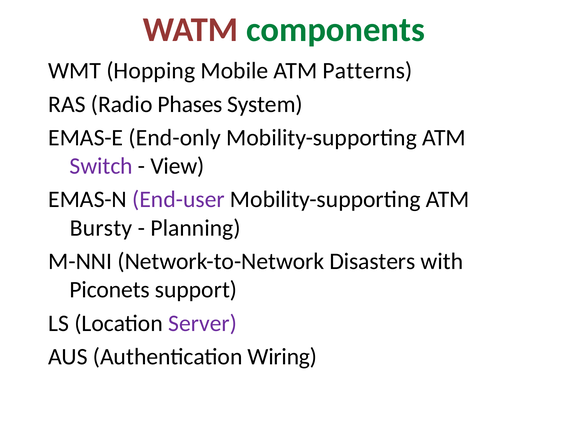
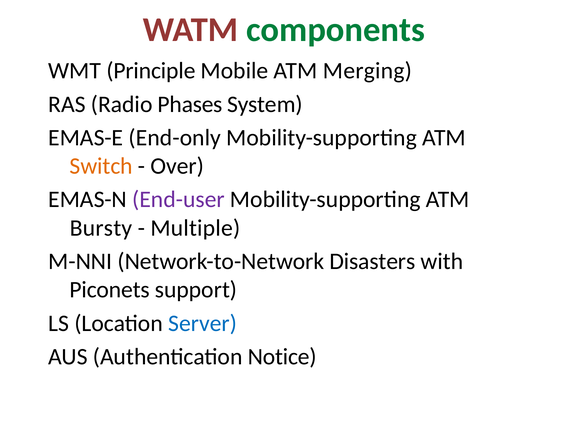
Hopping: Hopping -> Principle (151, 71)
Patterns: Patterns -> Merging (367, 71)
Switch colour: purple -> orange (101, 166)
View: View -> Over (177, 166)
Planning: Planning -> Multiple (195, 228)
Server colour: purple -> blue (203, 323)
Wiring: Wiring -> Notice (282, 357)
